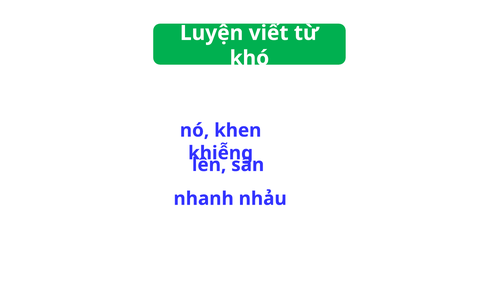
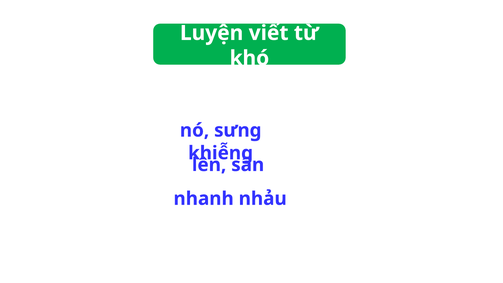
khen: khen -> sưng (238, 130)
